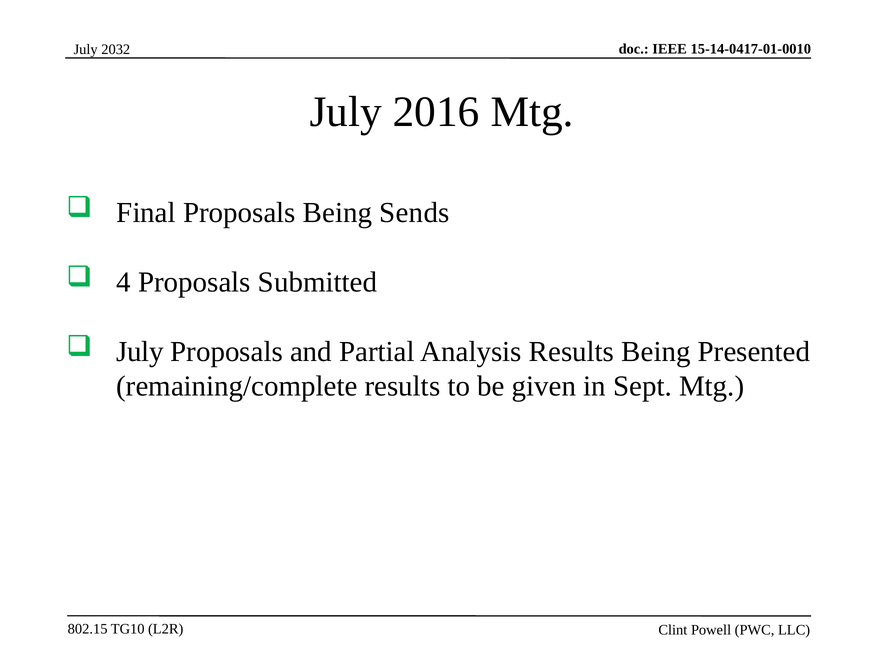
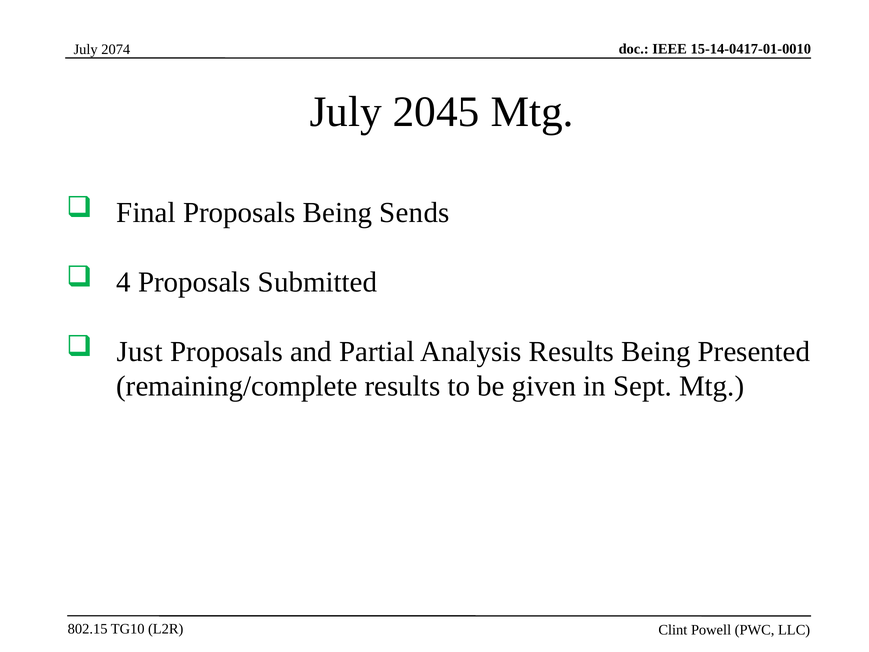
2032: 2032 -> 2074 (116, 50)
2016: 2016 -> 2045 (436, 112)
July: July -> Just (140, 351)
